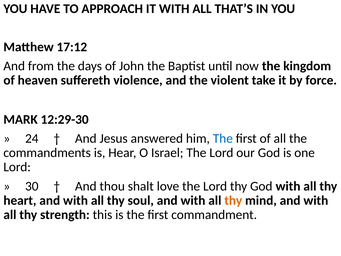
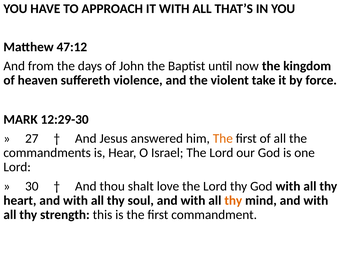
17:12: 17:12 -> 47:12 (72, 47)
24: 24 -> 27 (32, 138)
The colour: blue -> orange (223, 138)
